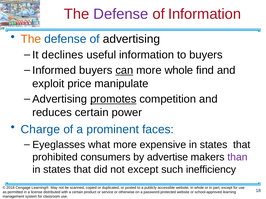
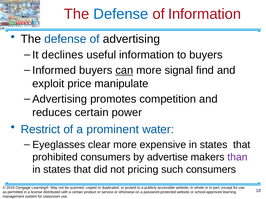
Defense colour: purple -> blue (121, 14)
The colour: orange -> black (31, 39)
more whole: whole -> signal (179, 71)
promotes underline: present -> none (113, 99)
Charge: Charge -> Restrict (40, 130)
faces: faces -> water (158, 130)
what: what -> clear (99, 145)
not except: except -> pricing (143, 170)
such inefficiency: inefficiency -> consumers (211, 170)
